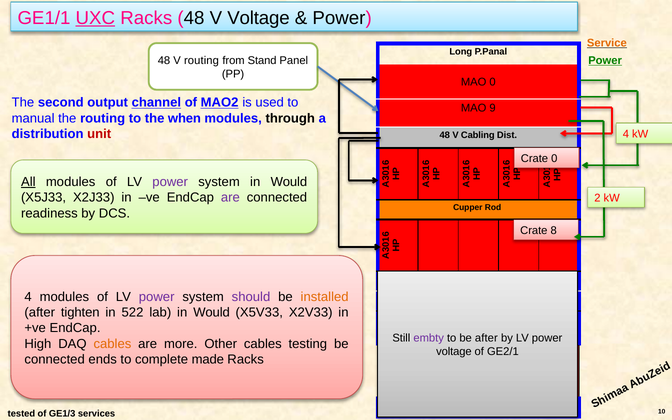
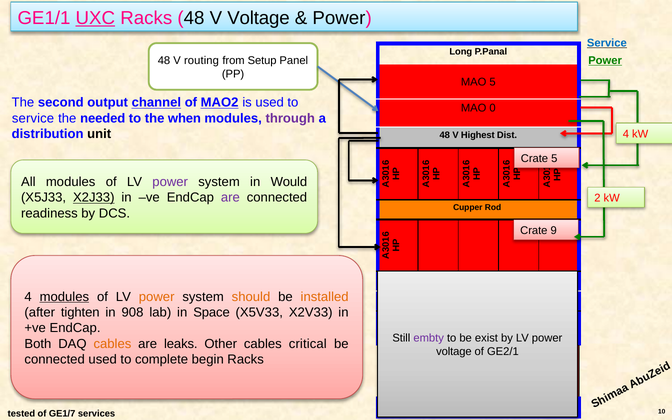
Service colour: orange -> blue (607, 43)
Stand: Stand -> Setup (262, 60)
MAO 0: 0 -> 5 (493, 82)
MAO 9: 9 -> 0 (493, 108)
manual: manual -> service (33, 118)
the routing: routing -> needed (103, 118)
through colour: black -> purple (290, 118)
unit colour: red -> black (99, 134)
Cabling: Cabling -> Highest (478, 135)
0: 0 -> 5 (554, 159)
All underline: present -> none (28, 182)
X2J33 underline: none -> present (94, 198)
Crate 8: 8 -> 9 (554, 231)
modules underline: none -> present (64, 297)
power colour: purple -> orange (157, 297)
should colour: purple -> orange (251, 297)
522: 522 -> 908 (132, 312)
lab in Would: Would -> Space (212, 312)
be after: after -> exist (486, 338)
High: High -> Both (38, 344)
more: more -> leaks (181, 344)
testing: testing -> critical (308, 344)
connected ends: ends -> used (103, 359)
made: made -> begin (208, 359)
GE1/3: GE1/3 -> GE1/7 (62, 414)
